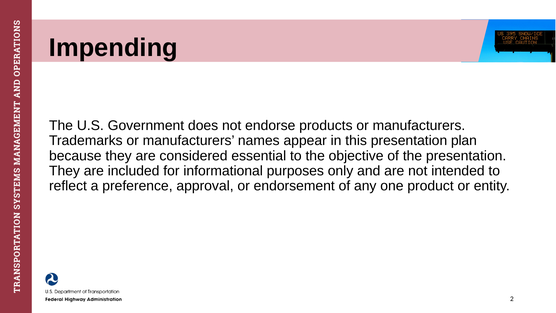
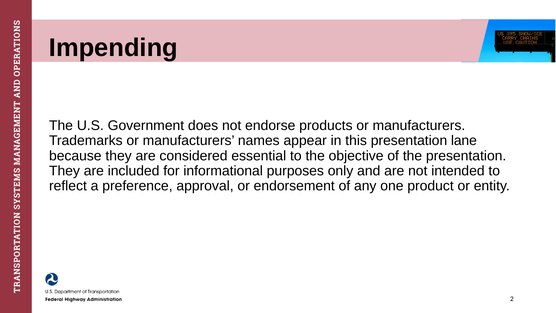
plan: plan -> lane (464, 141)
